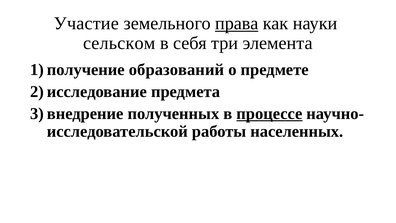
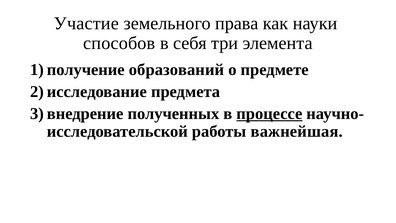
права underline: present -> none (237, 23)
сельском: сельском -> способов (119, 43)
населенных: населенных -> важнейшая (297, 131)
